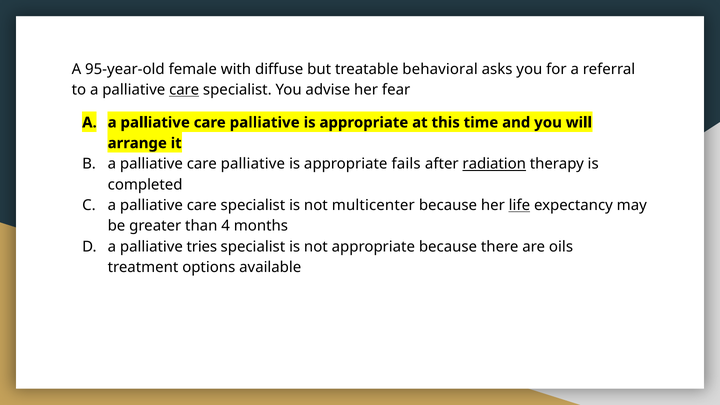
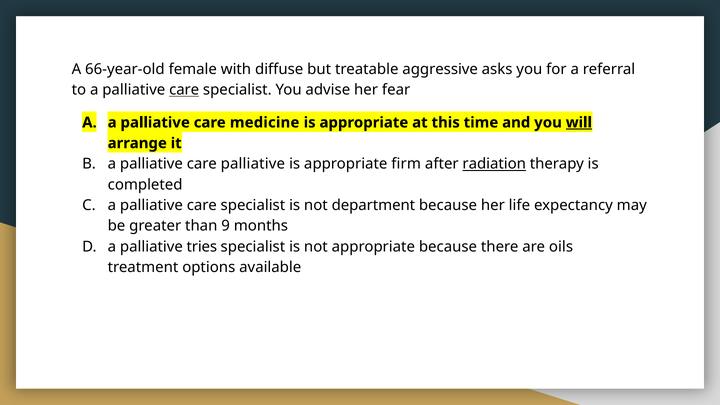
95-year-old: 95-year-old -> 66-year-old (125, 69)
behavioral: behavioral -> aggressive (440, 69)
palliative: palliative -> medicine (265, 123)
will underline: none -> present (579, 123)
fails: fails -> firm (406, 164)
multicenter: multicenter -> department (373, 205)
life underline: present -> none (519, 205)
4: 4 -> 9 (226, 226)
